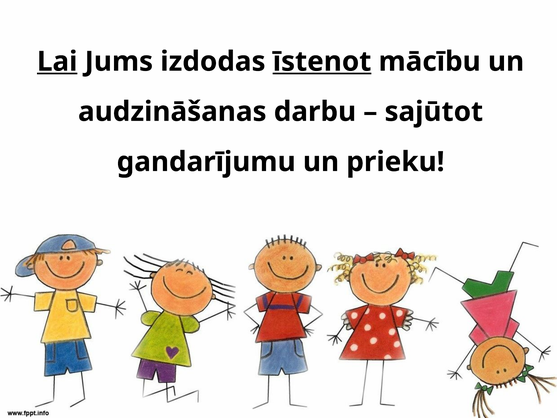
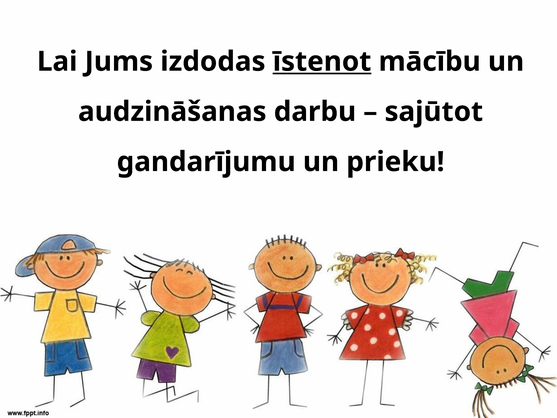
Lai underline: present -> none (57, 62)
